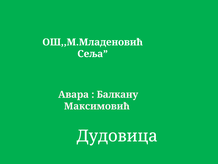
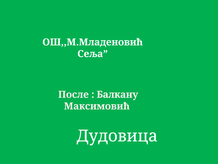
Авара: Авара -> После (73, 94)
